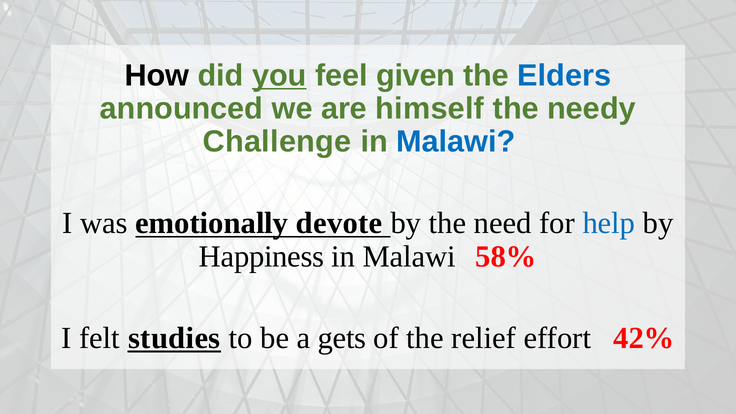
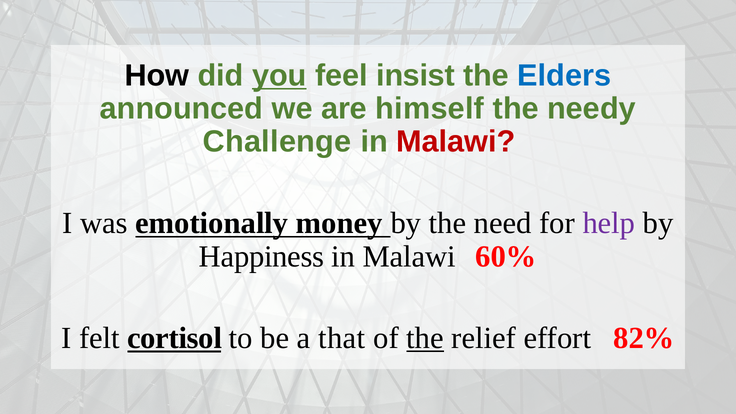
given: given -> insist (416, 76)
Malawi colour: blue -> red (456, 142)
devote: devote -> money (339, 223)
help colour: blue -> purple (609, 223)
58%: 58% -> 60% (506, 256)
studies: studies -> cortisol (175, 338)
gets: gets -> that (342, 338)
the underline: none -> present (425, 338)
42%: 42% -> 82% (644, 338)
